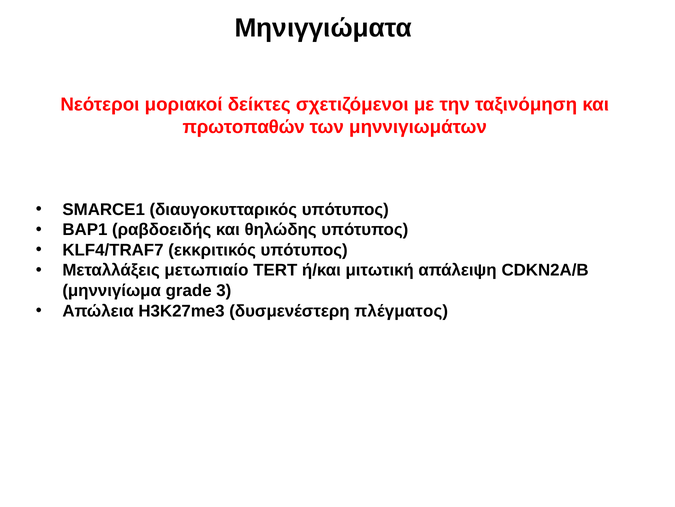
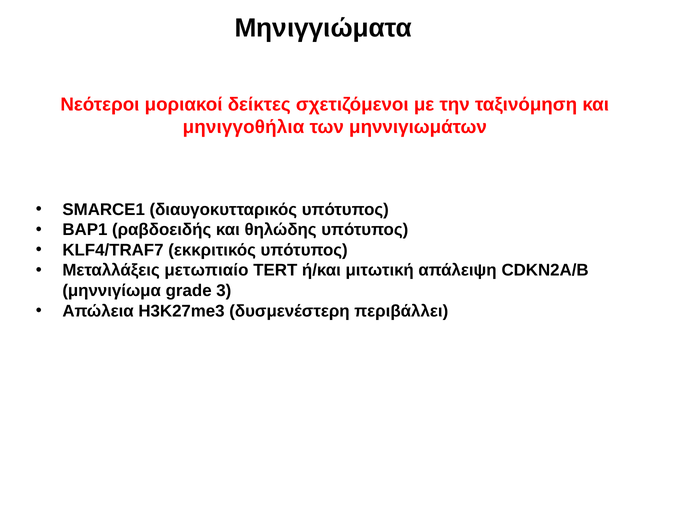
πρωτοπαθών: πρωτοπαθών -> μηνιγγοθήλια (243, 127)
πλέγματος: πλέγματος -> περιβάλλει (401, 311)
